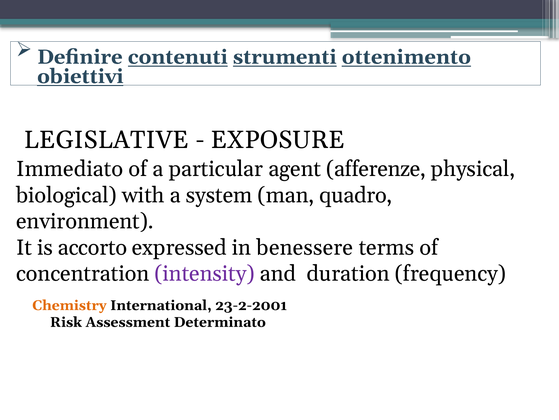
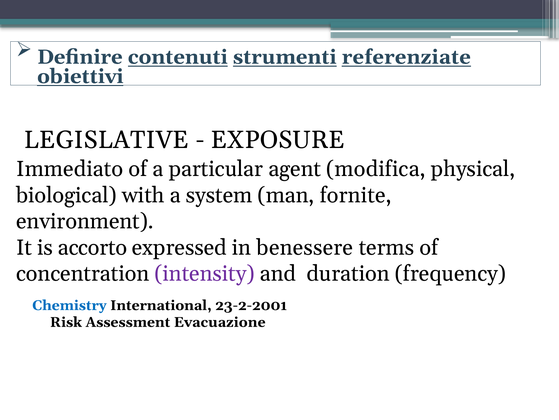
ottenimento: ottenimento -> referenziate (406, 57)
afferenze: afferenze -> modifica (376, 169)
quadro: quadro -> fornite (356, 195)
Chemistry colour: orange -> blue (69, 305)
Determinato: Determinato -> Evacuazione (220, 322)
